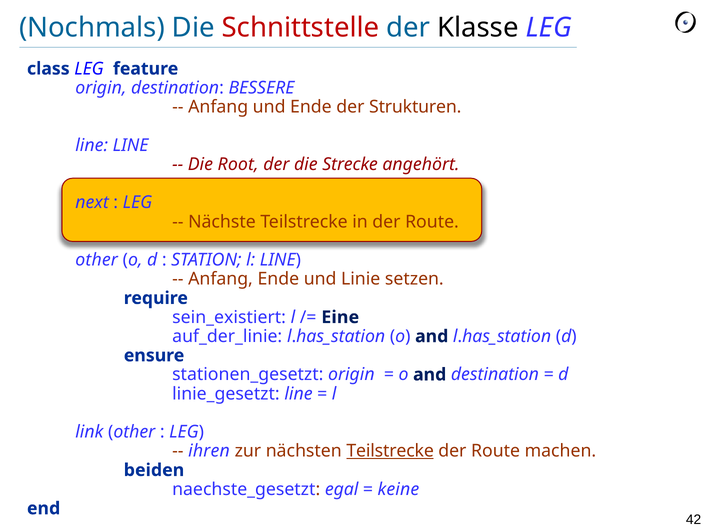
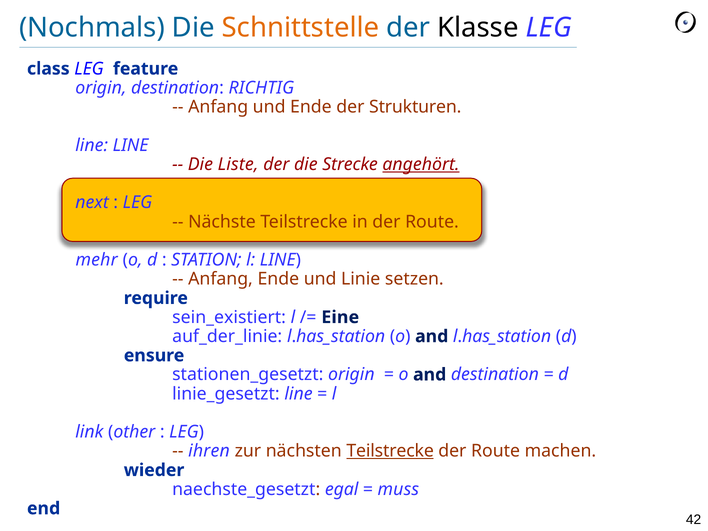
Schnittstelle colour: red -> orange (301, 28)
BESSERE: BESSERE -> RICHTIG (261, 88)
Root: Root -> Liste (238, 164)
angehört underline: none -> present (421, 164)
other: other -> mehr (97, 260)
beiden: beiden -> wieder (154, 470)
keine: keine -> muss (398, 489)
